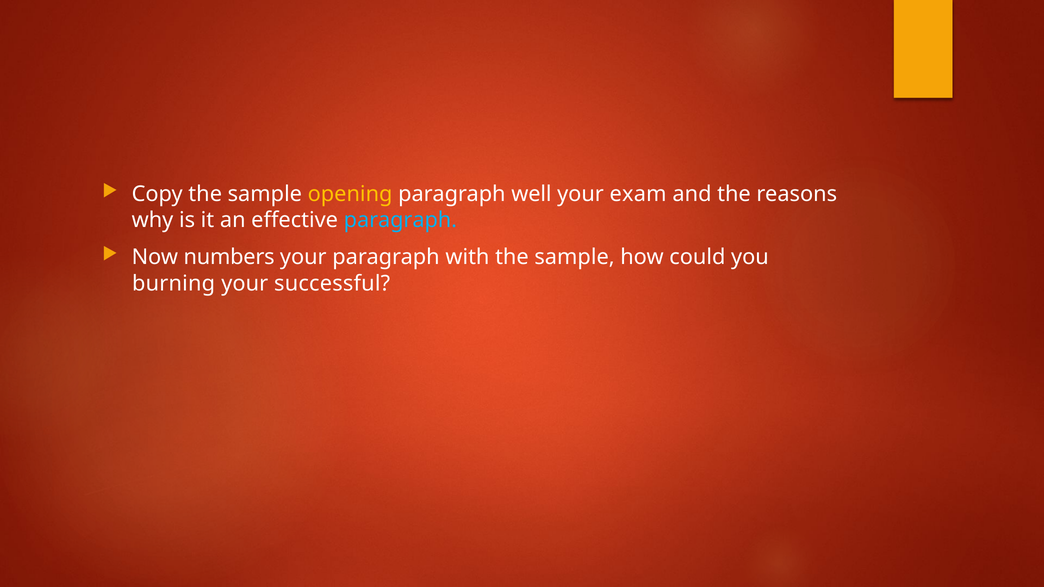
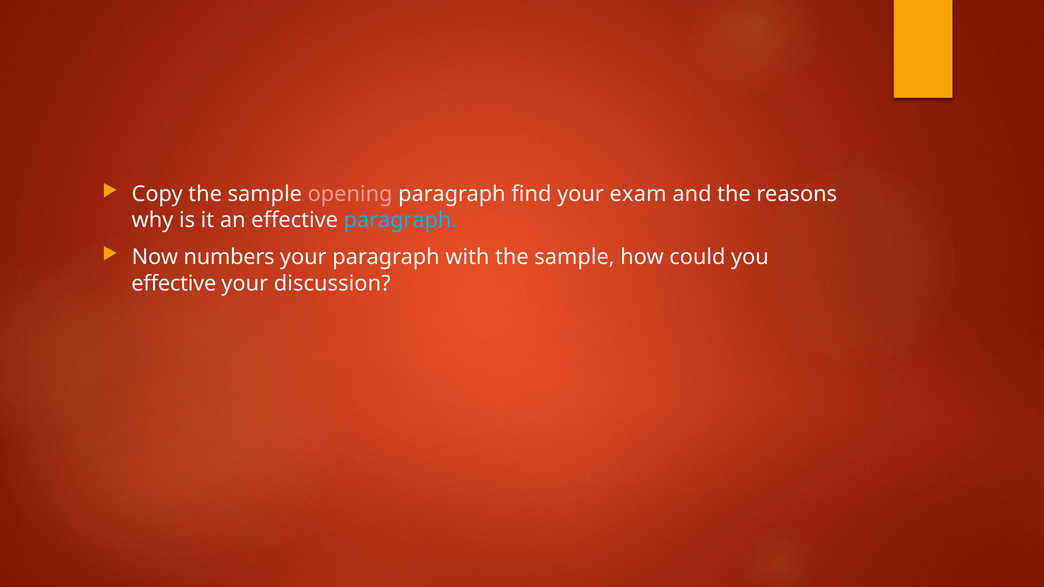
opening colour: yellow -> pink (350, 194)
well: well -> find (531, 194)
burning: burning -> effective (174, 284)
successful: successful -> discussion (332, 284)
